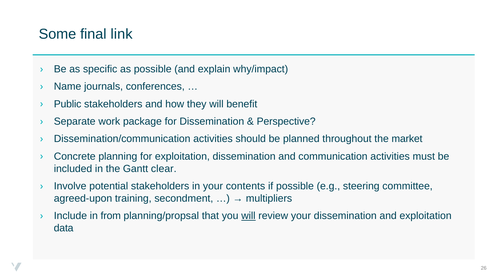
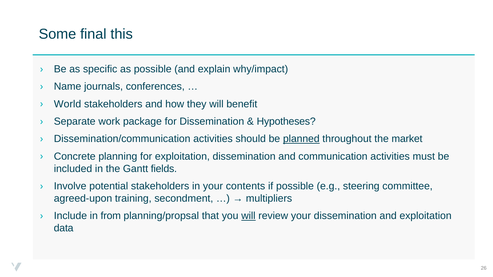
link: link -> this (122, 34)
Public: Public -> World (68, 104)
Perspective: Perspective -> Hypotheses (286, 122)
planned underline: none -> present (301, 139)
clear: clear -> fields (164, 169)
